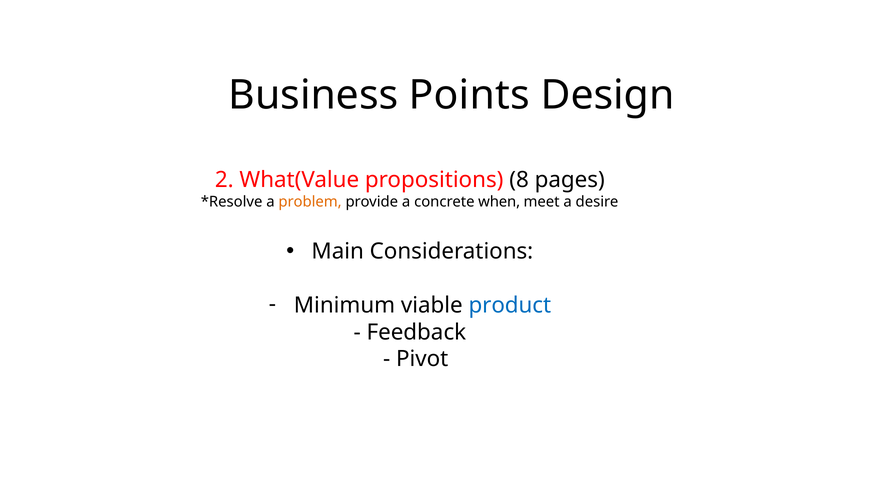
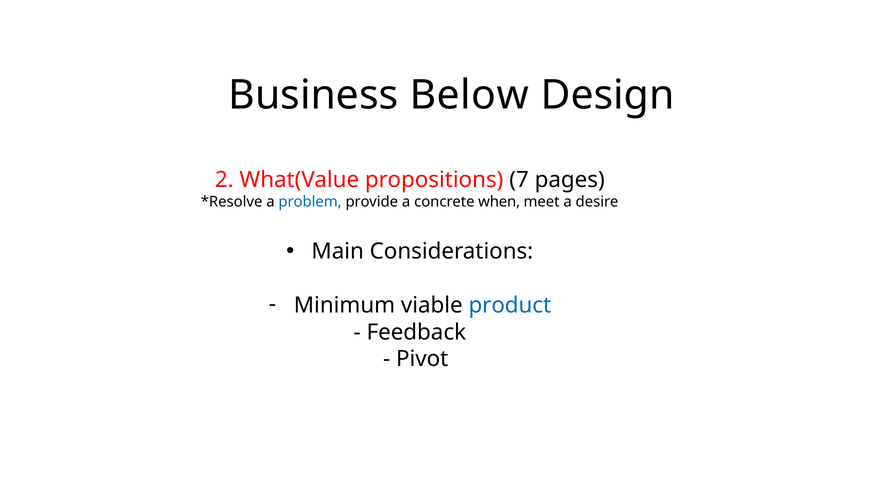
Points: Points -> Below (469, 95)
8: 8 -> 7 (519, 180)
problem colour: orange -> blue (310, 202)
